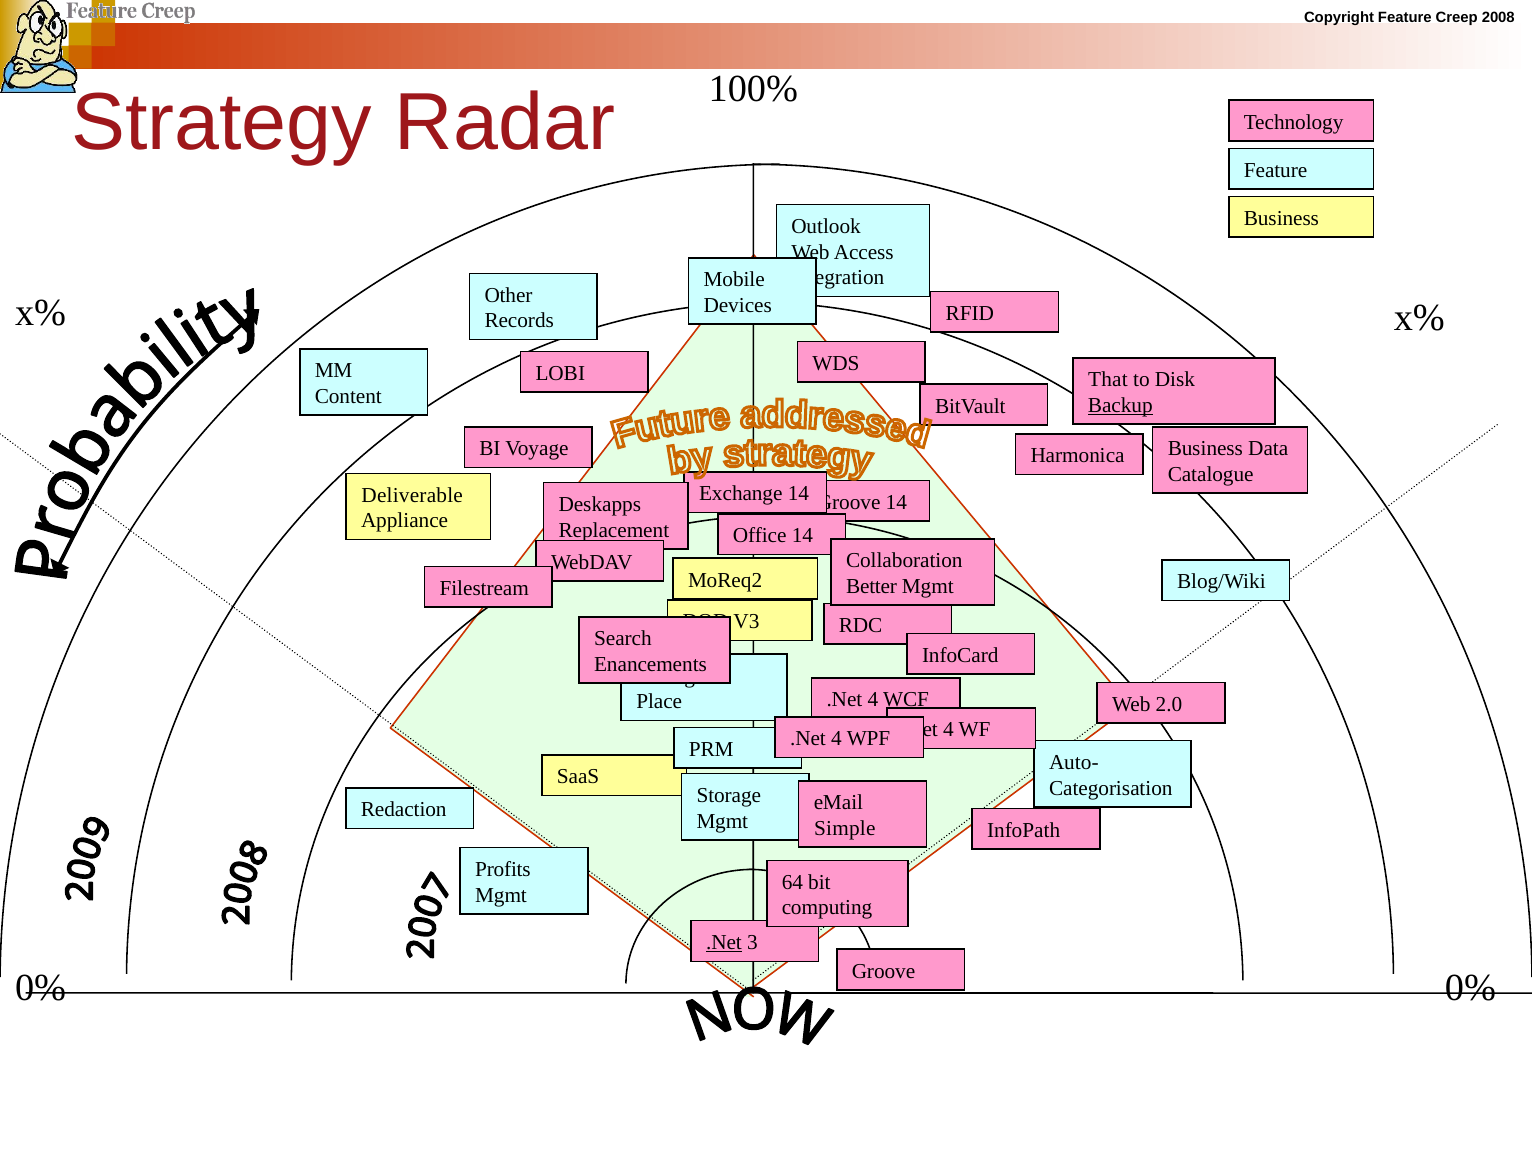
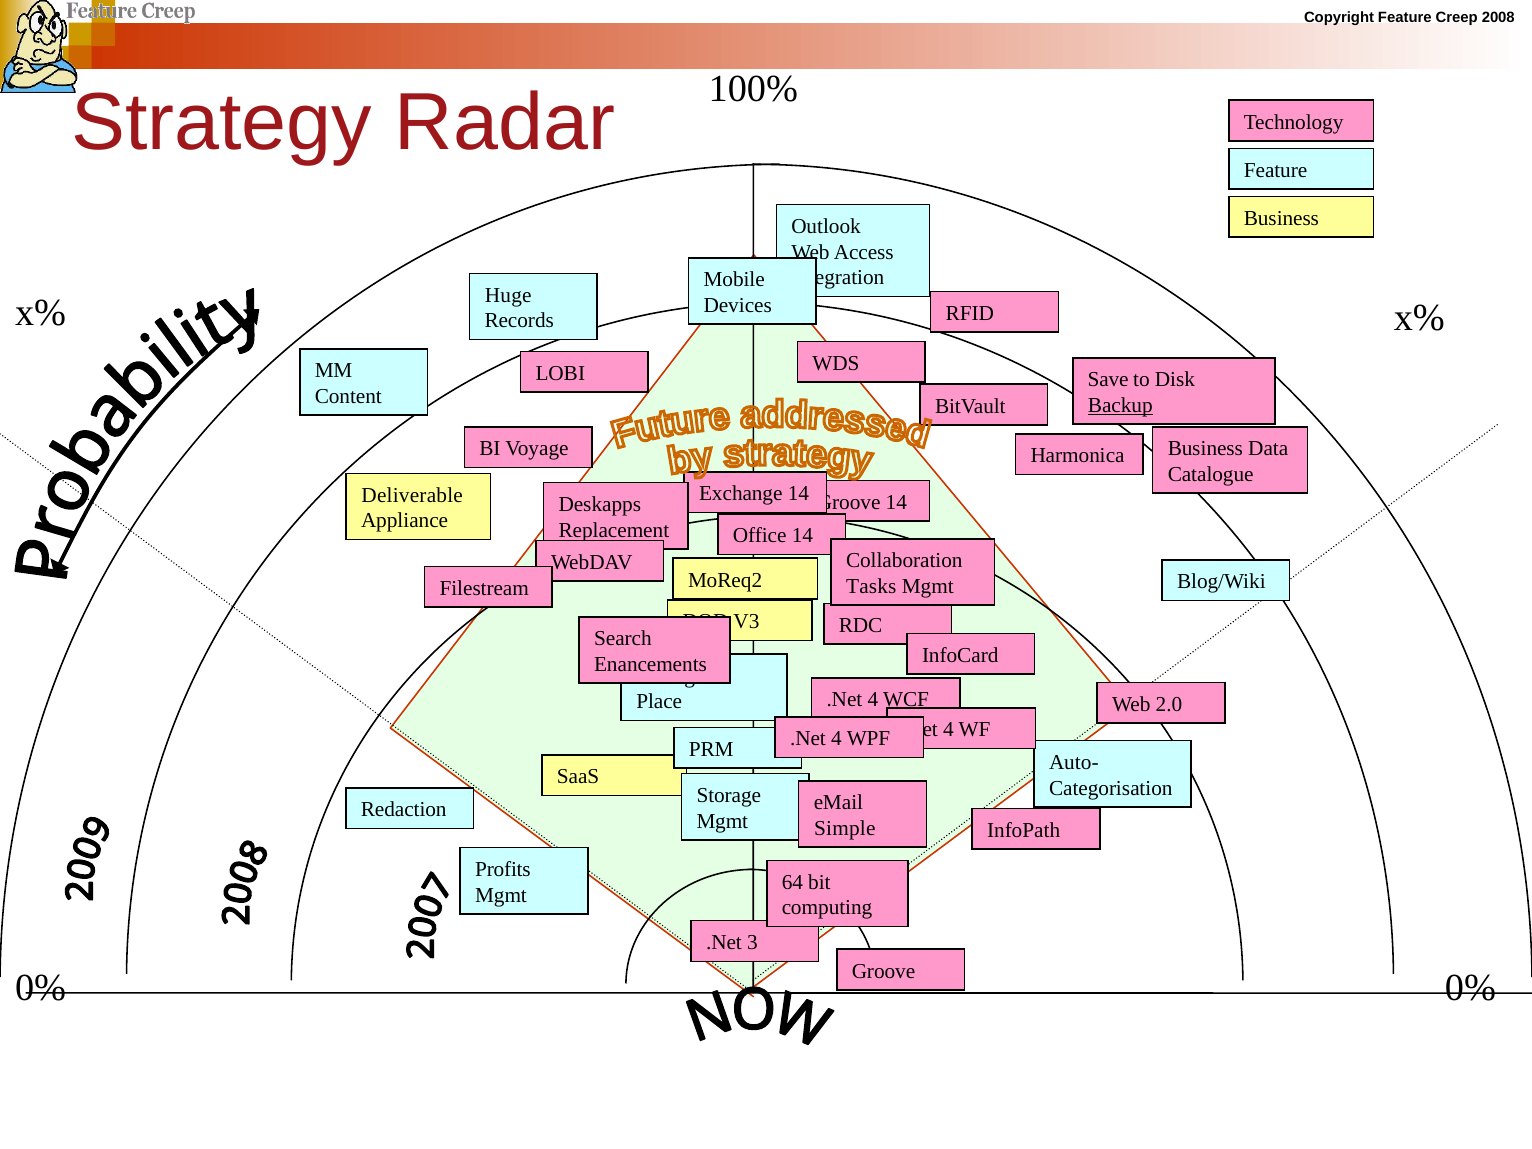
Other: Other -> Huge (508, 295)
That: That -> Save (1108, 380)
Better: Better -> Tasks (871, 586)
.Net underline: present -> none (724, 943)
